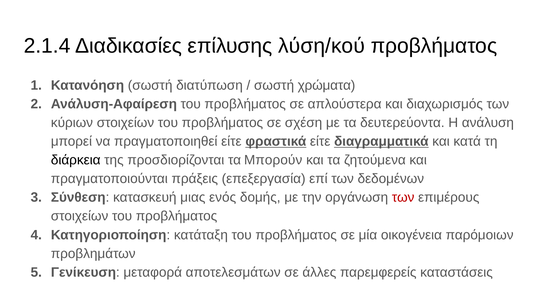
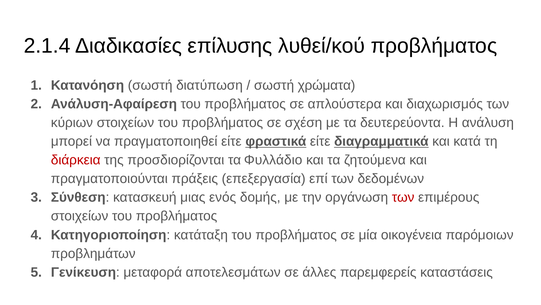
λύση/κού: λύση/κού -> λυθεί/κού (322, 46)
διάρκεια colour: black -> red (76, 160)
Μπορούν: Μπορούν -> Φυλλάδιο (273, 160)
